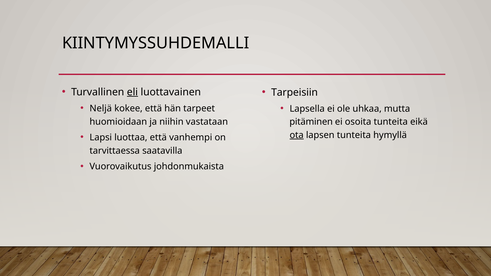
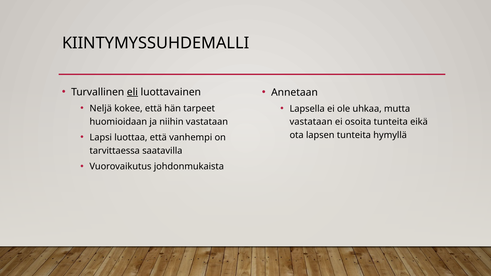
Tarpeisiin: Tarpeisiin -> Annetaan (295, 92)
pitäminen: pitäminen -> vastataan (311, 122)
ota underline: present -> none (297, 135)
